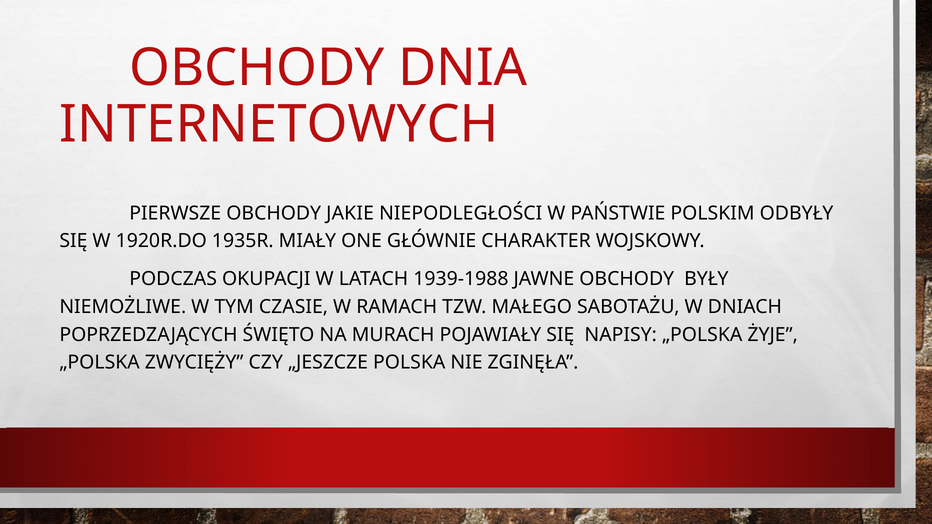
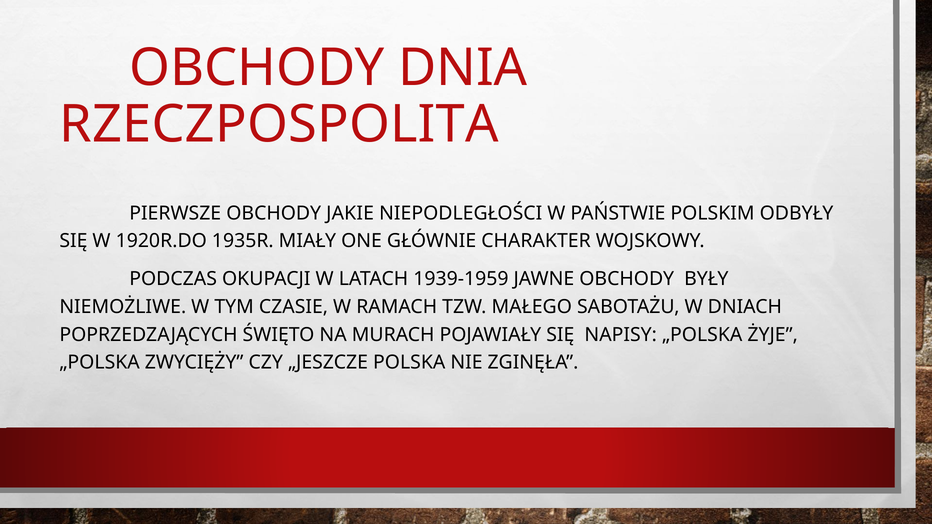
INTERNETOWYCH: INTERNETOWYCH -> RZECZPOSPOLITA (279, 124)
1939-1988: 1939-1988 -> 1939-1959 (461, 279)
